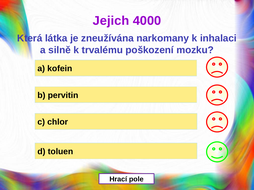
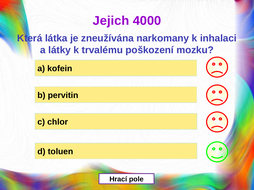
silně: silně -> látky (60, 50)
